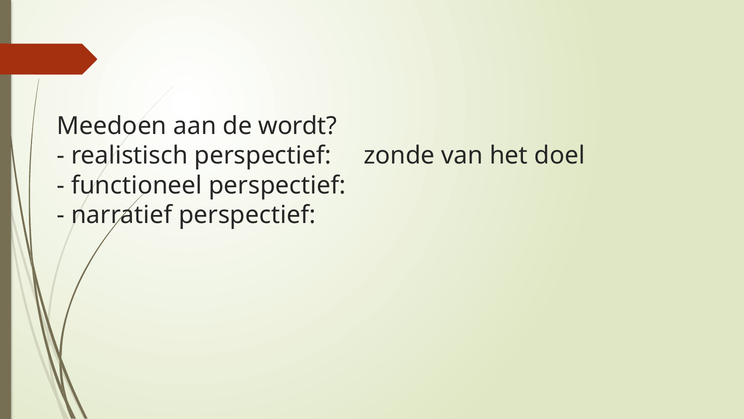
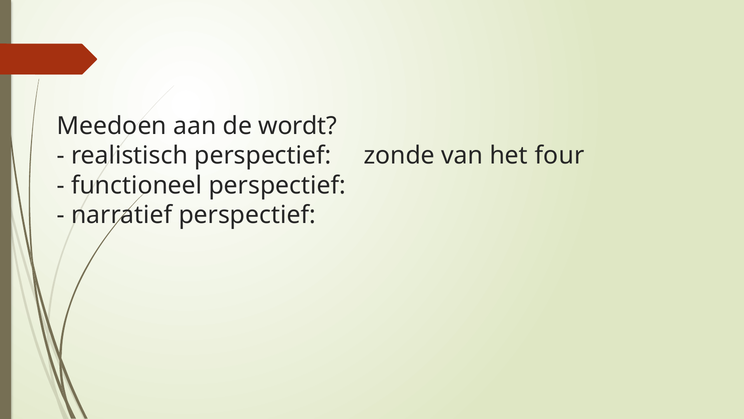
doel: doel -> four (560, 155)
